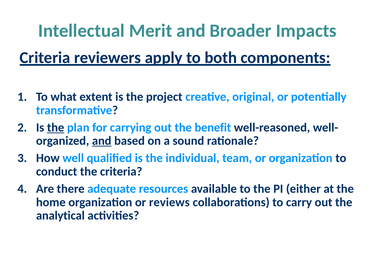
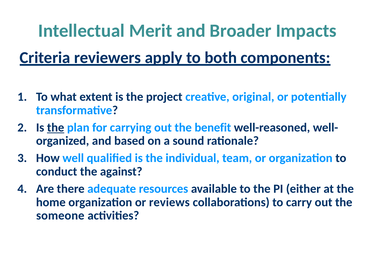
and underline: present -> none (102, 141)
the criteria: criteria -> against (121, 172)
analytical: analytical -> someone (60, 216)
